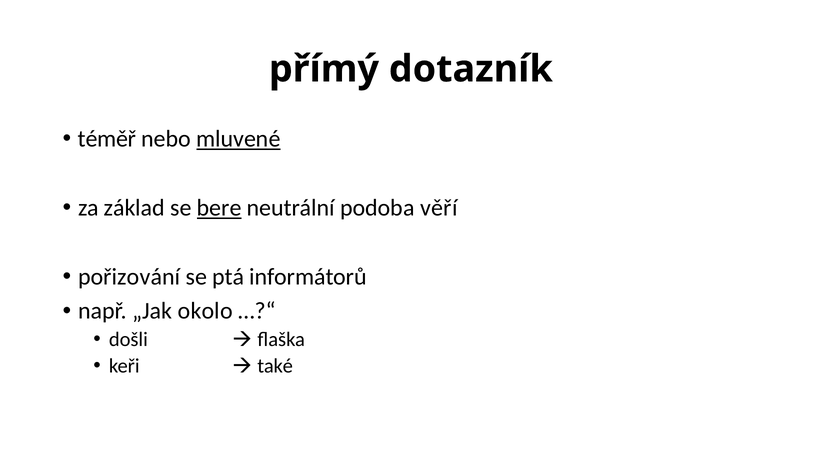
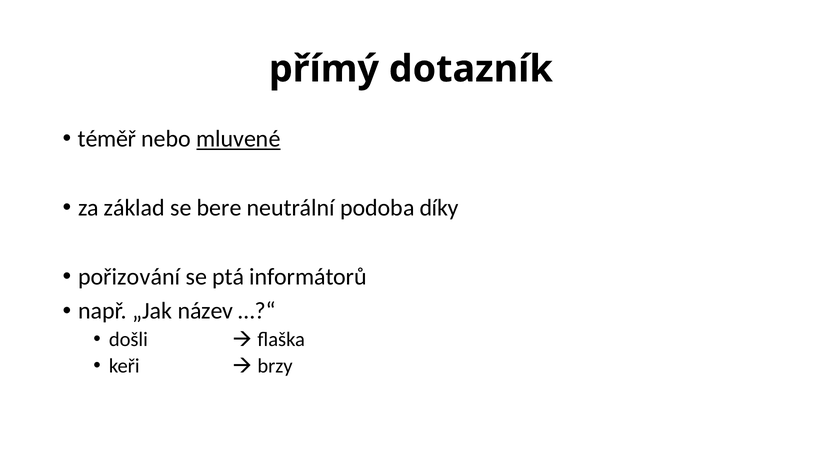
bere underline: present -> none (219, 208)
věří: věří -> díky (439, 208)
okolo: okolo -> název (205, 311)
také: také -> brzy (275, 366)
